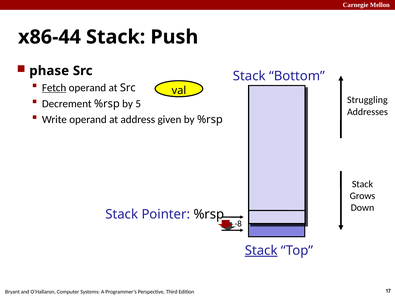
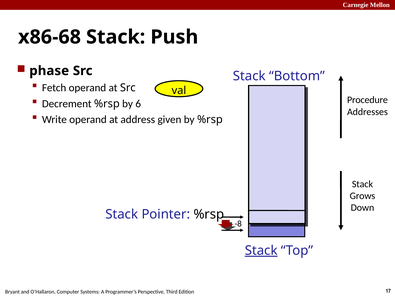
x86-44: x86-44 -> x86-68 (50, 37)
Fetch underline: present -> none (54, 88)
Struggling: Struggling -> Procedure (367, 100)
5: 5 -> 6 (138, 104)
